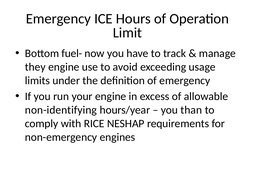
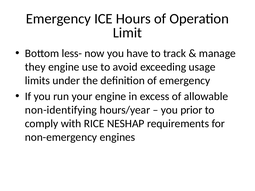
fuel-: fuel- -> less- (72, 53)
than: than -> prior (191, 110)
